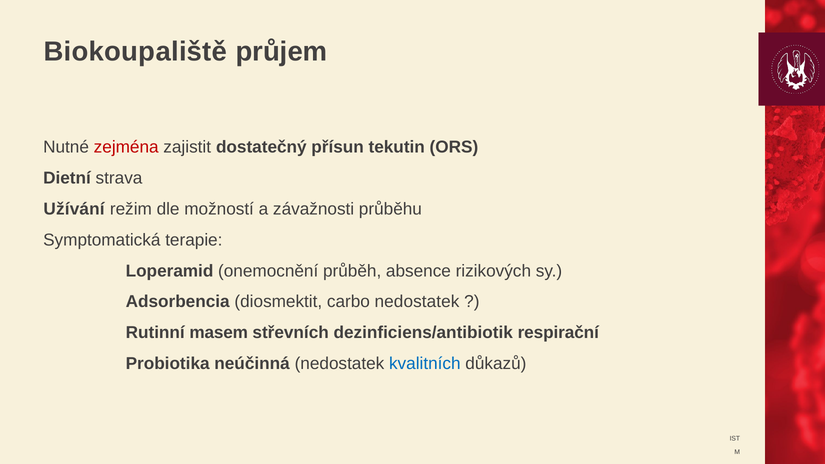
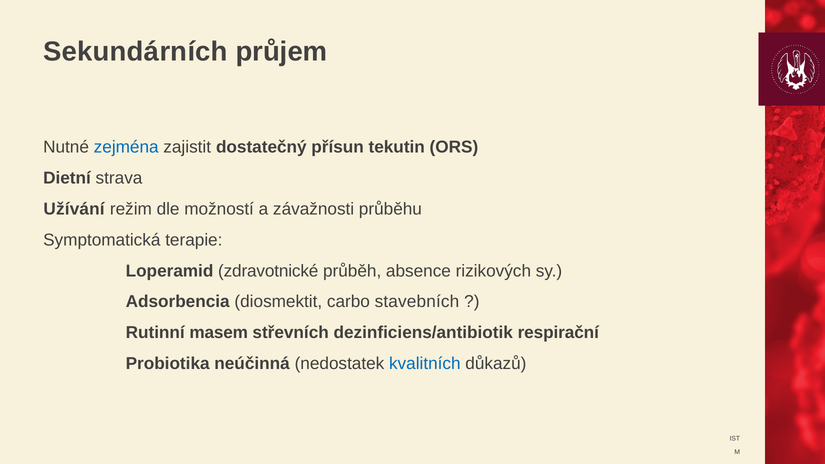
Biokoupaliště: Biokoupaliště -> Sekundárních (135, 51)
zejména colour: red -> blue (126, 147)
onemocnění: onemocnění -> zdravotnické (268, 271)
carbo nedostatek: nedostatek -> stavebních (417, 302)
